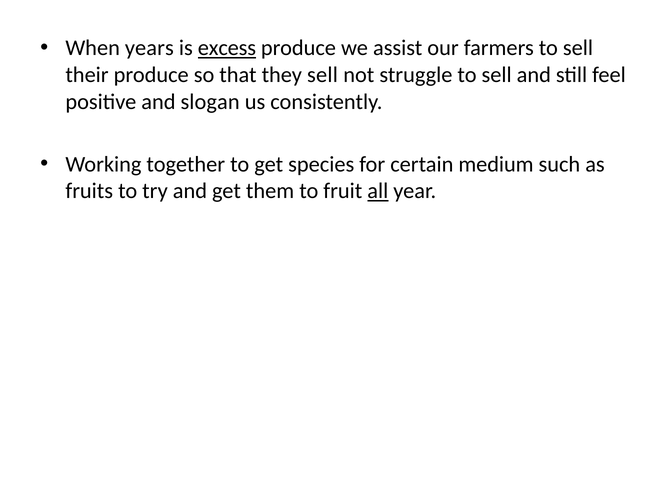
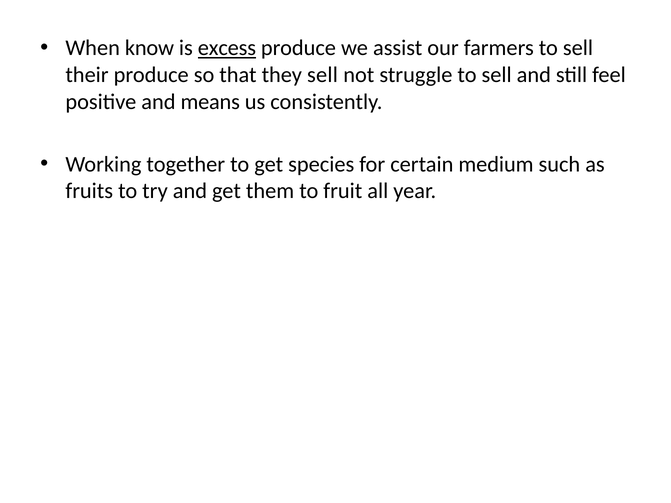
years: years -> know (149, 48)
slogan: slogan -> means (210, 102)
all underline: present -> none (378, 191)
